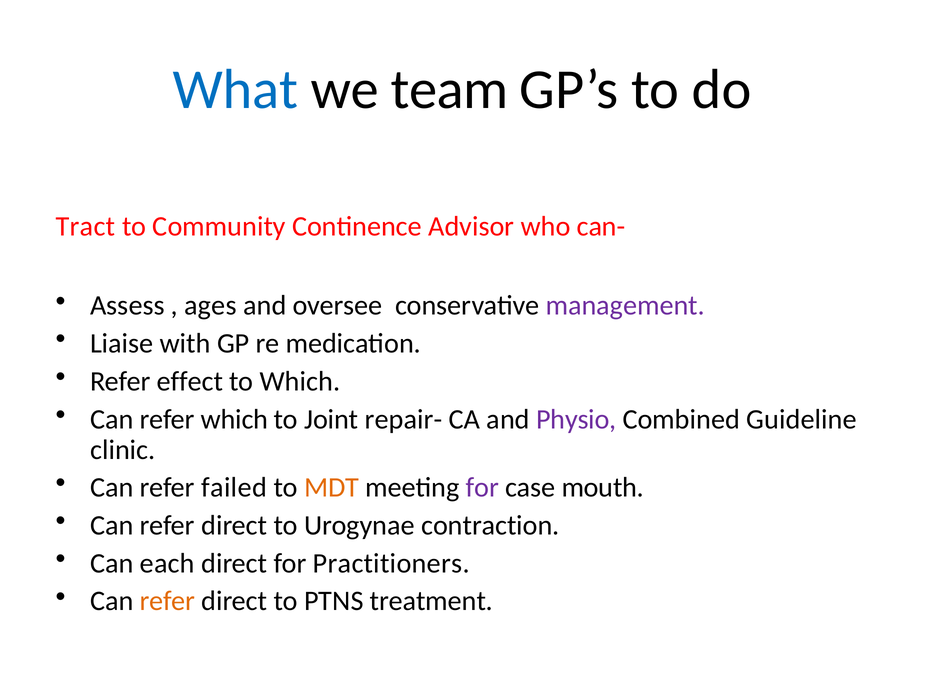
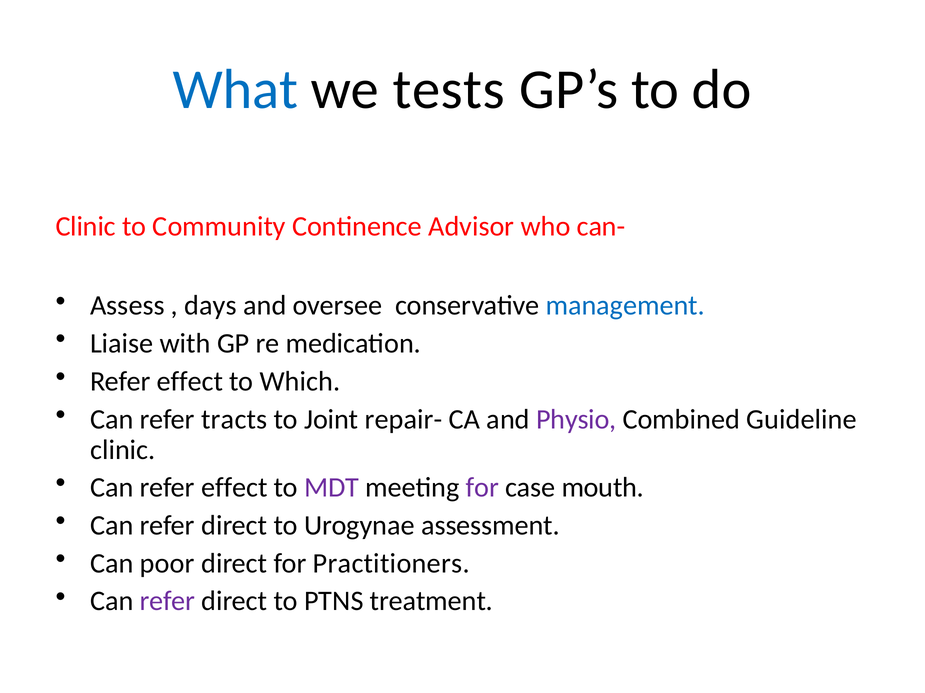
team: team -> tests (449, 90)
Tract: Tract -> Clinic (86, 227)
ages: ages -> days (211, 306)
management colour: purple -> blue (625, 306)
refer which: which -> tracts (234, 420)
Can refer failed: failed -> effect (234, 488)
MDT colour: orange -> purple (332, 488)
contraction: contraction -> assessment (490, 526)
each: each -> poor (167, 564)
refer colour: orange -> purple (167, 602)
